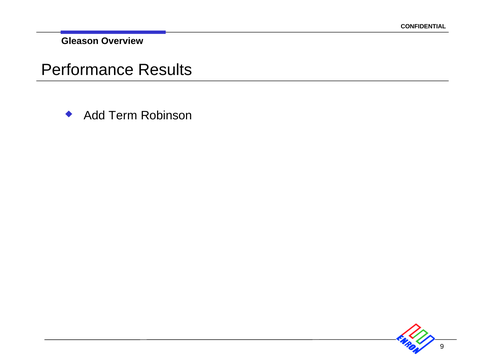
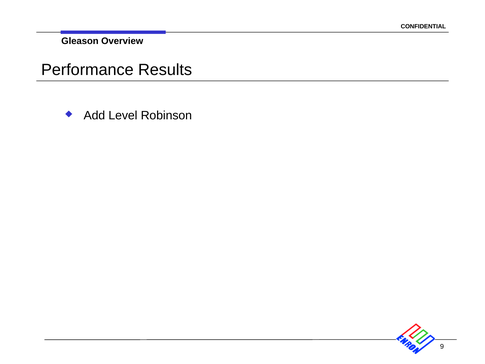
Term: Term -> Level (123, 116)
